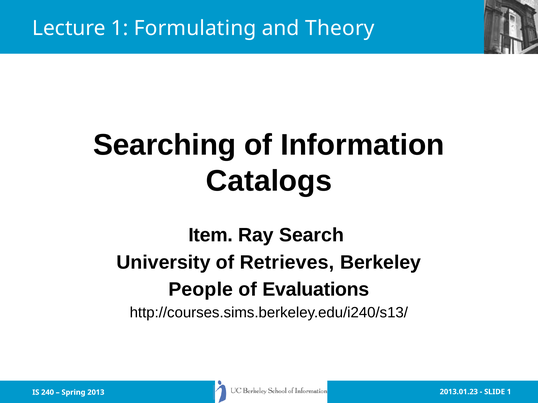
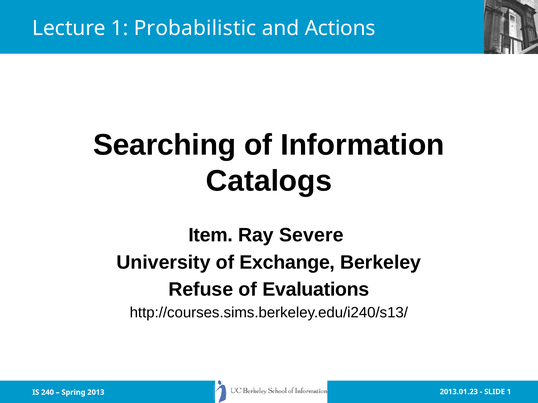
Formulating: Formulating -> Probabilistic (195, 28)
Theory: Theory -> Actions (340, 28)
Search: Search -> Severe (311, 235)
Retrieves: Retrieves -> Exchange (287, 263)
People: People -> Refuse (201, 290)
